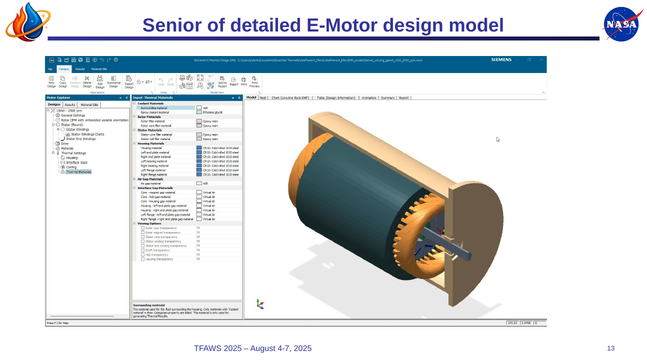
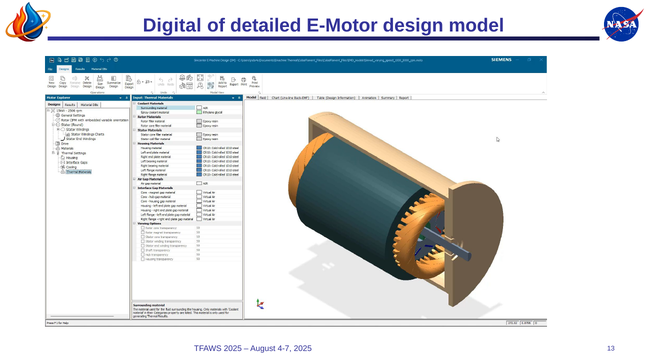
Senior: Senior -> Digital (172, 26)
